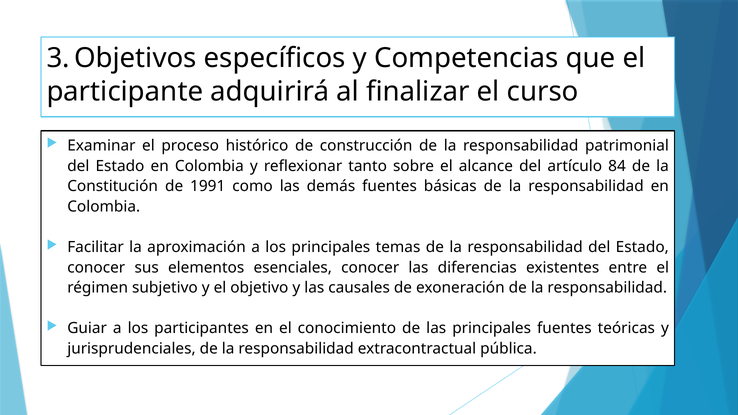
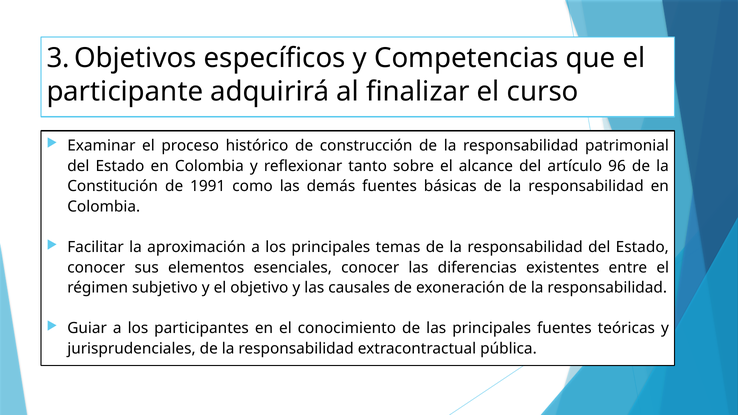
84: 84 -> 96 (617, 166)
